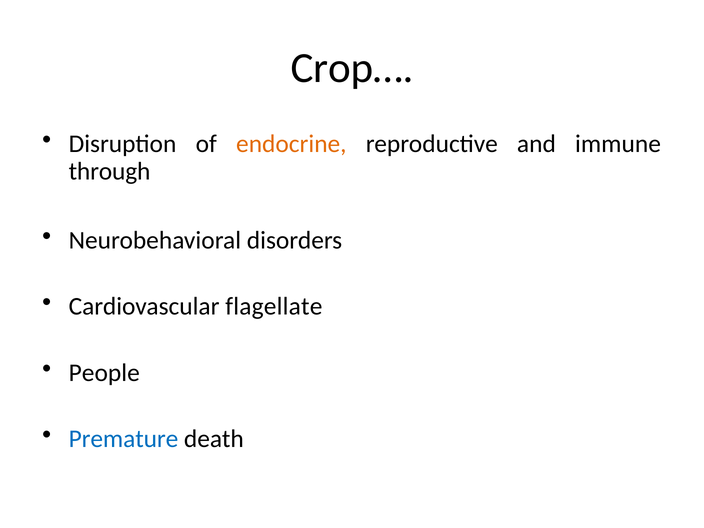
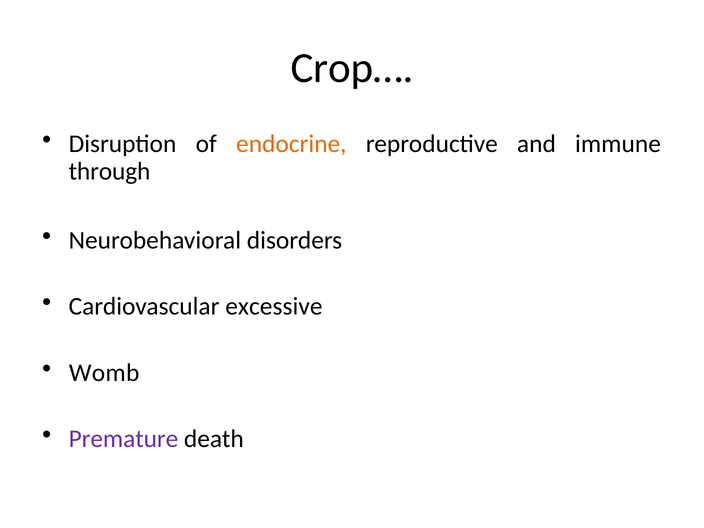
flagellate: flagellate -> excessive (274, 307)
People: People -> Womb (104, 373)
Premature colour: blue -> purple (123, 439)
